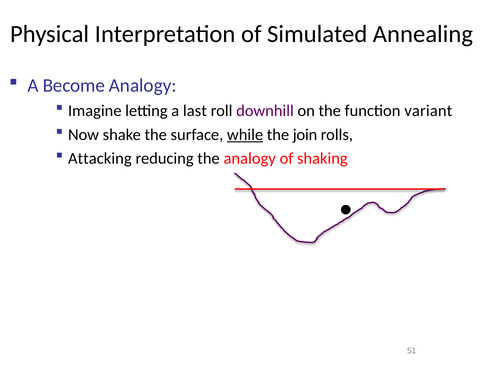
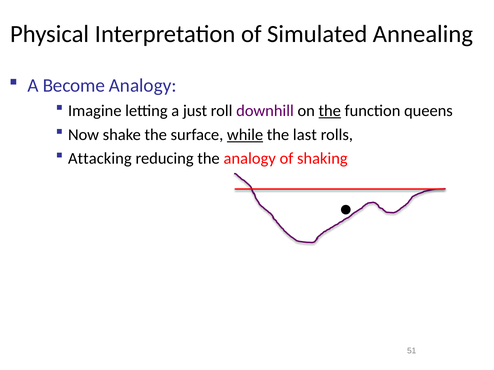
last: last -> just (195, 111)
the underline: none -> present (330, 111)
variant: variant -> queens (428, 111)
join: join -> last (305, 135)
